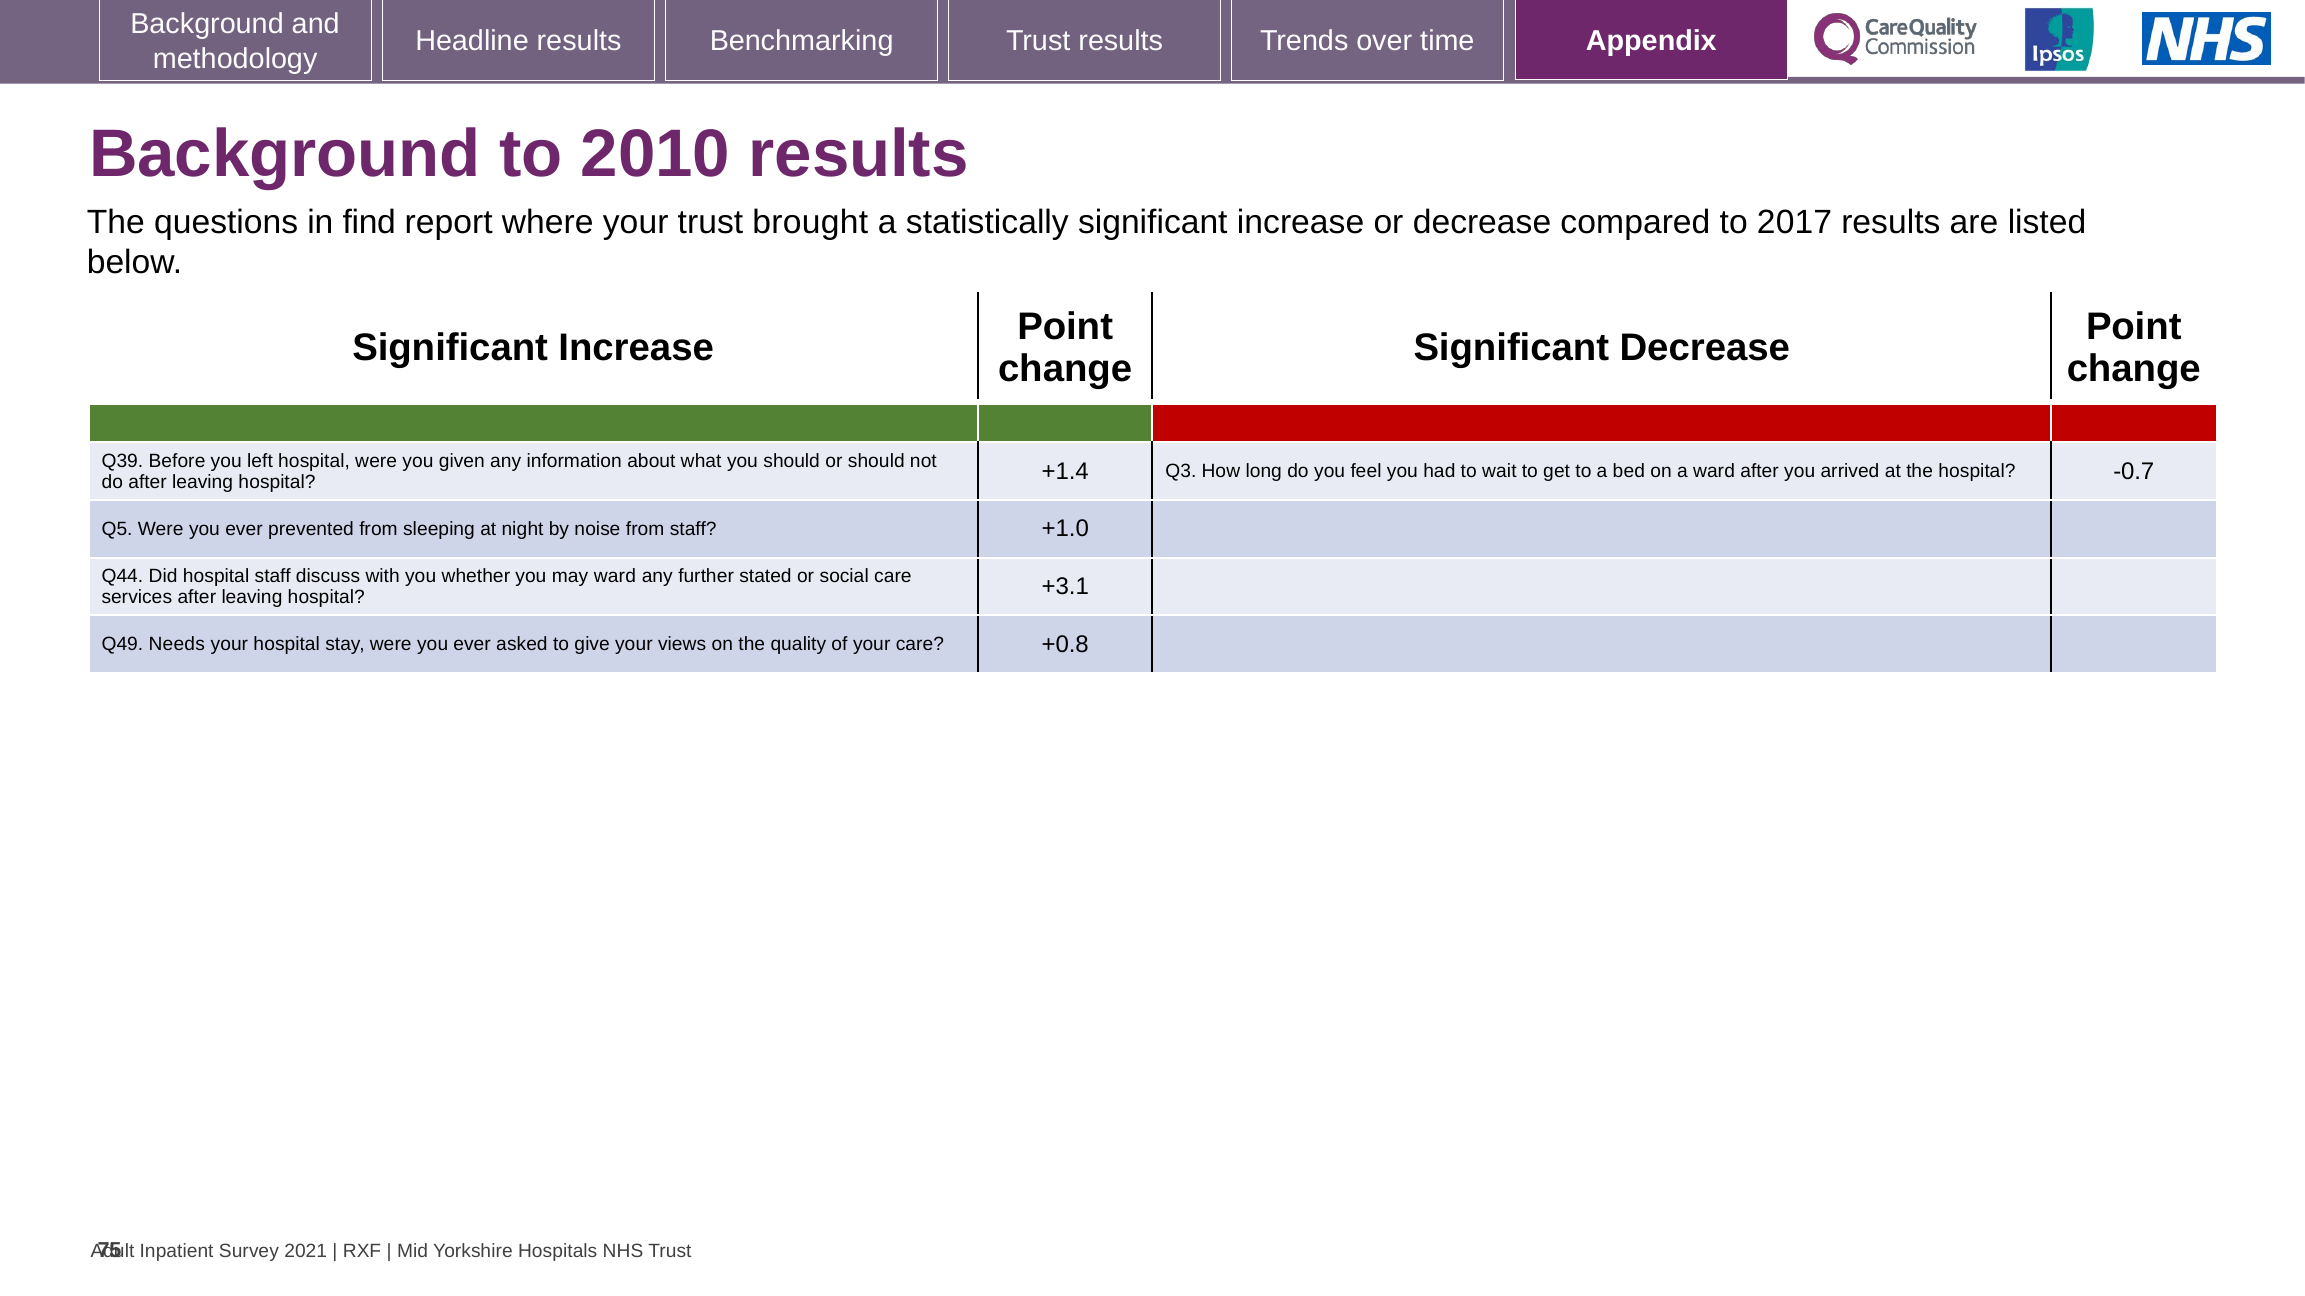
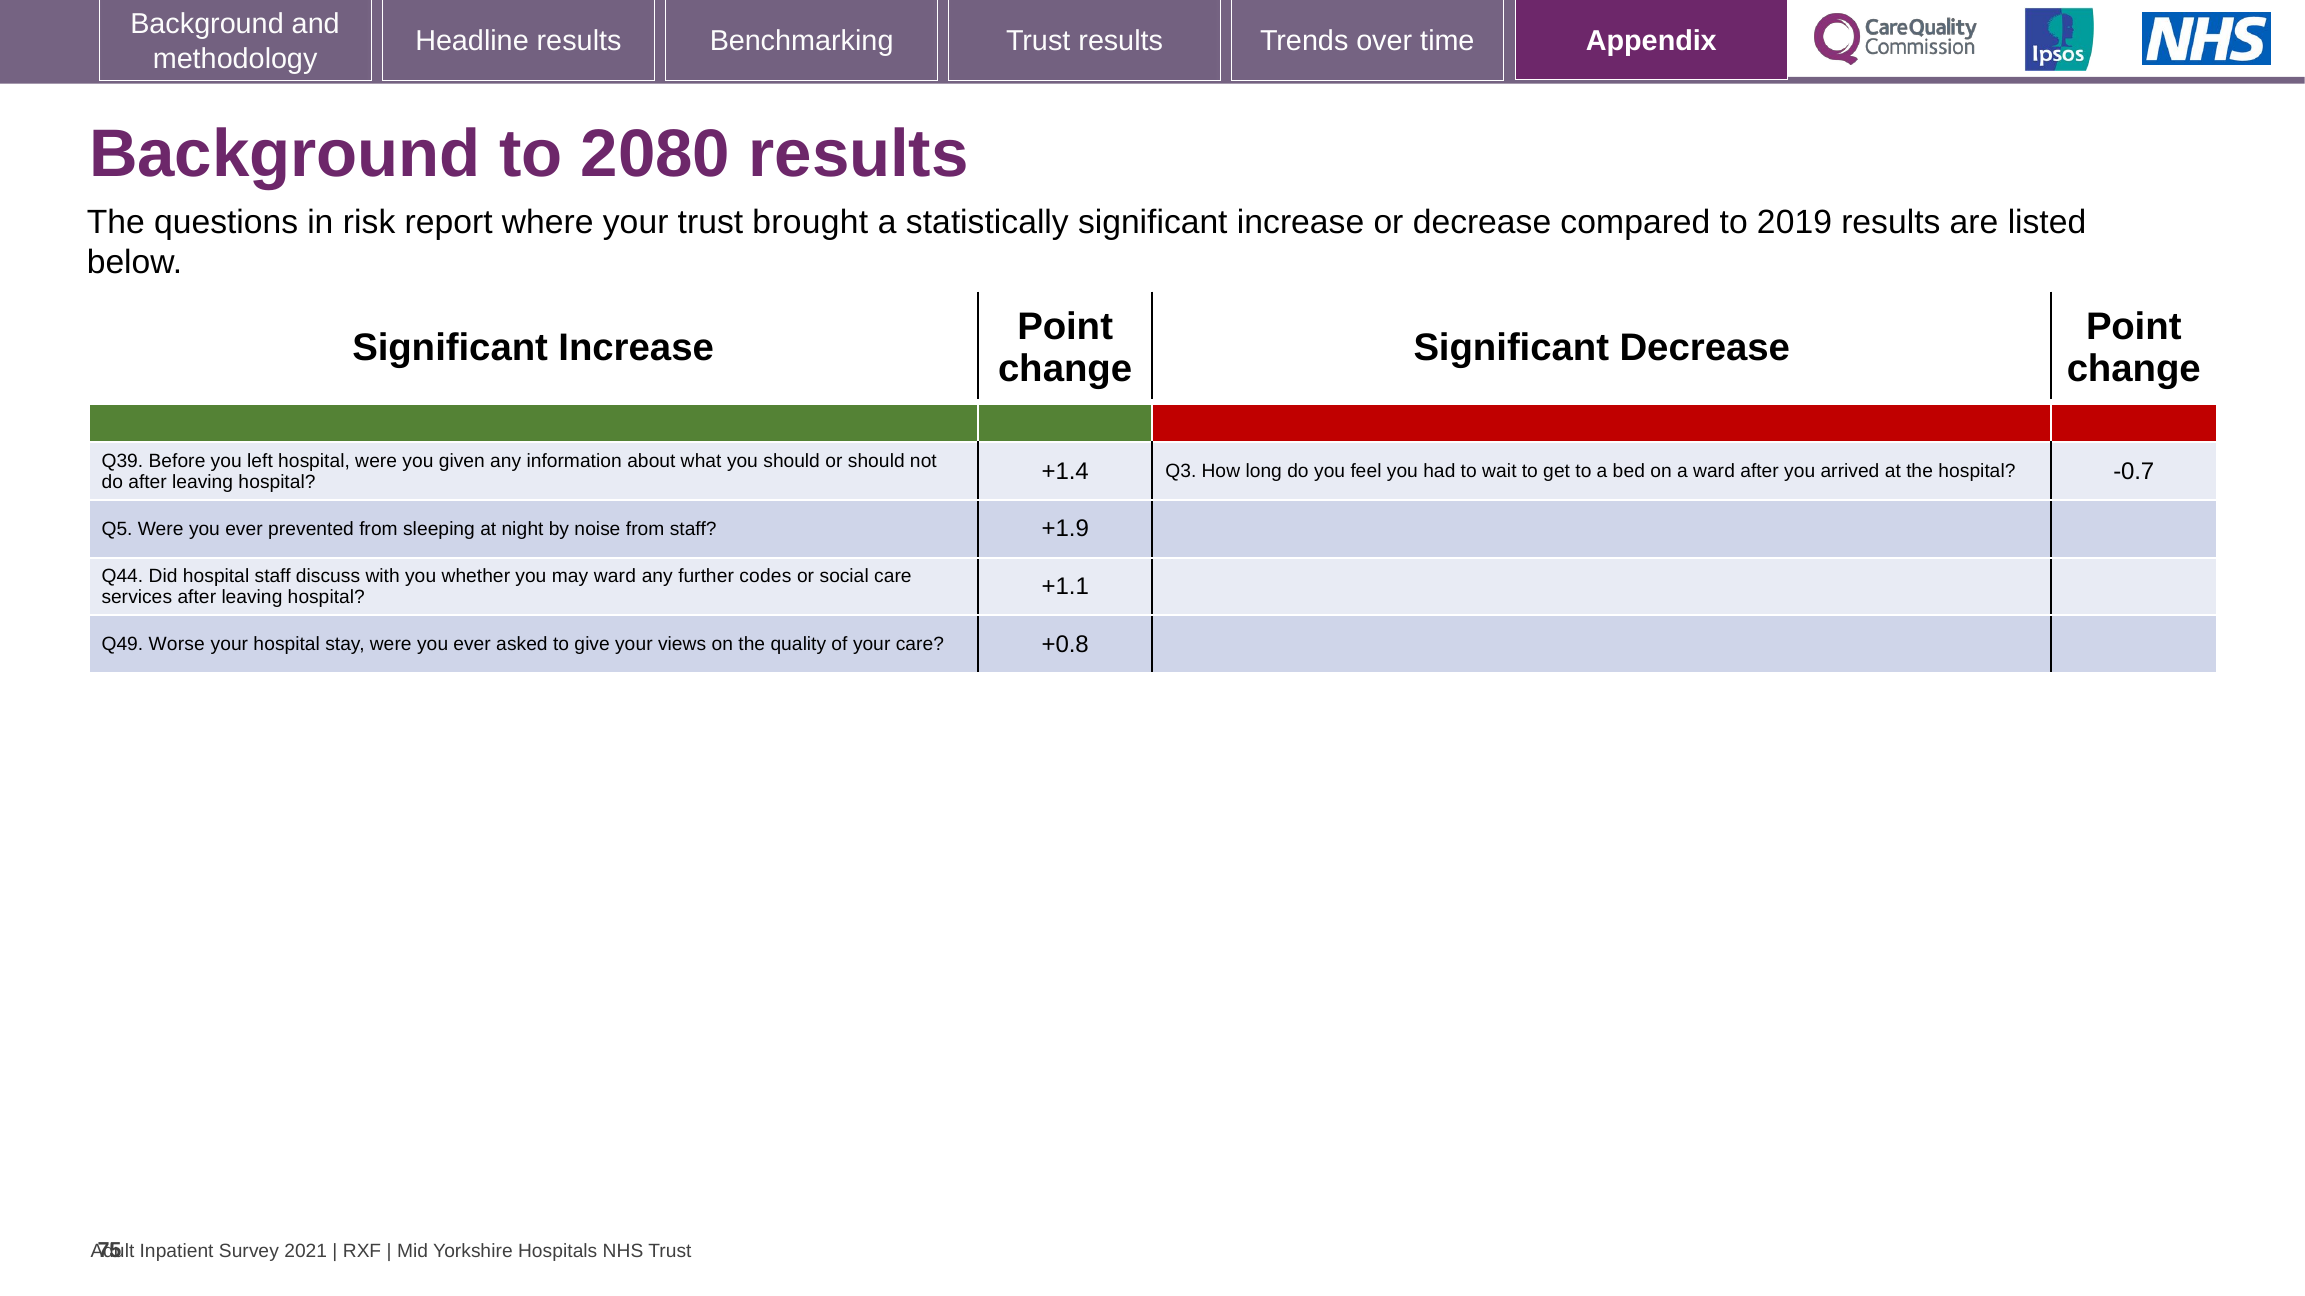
2010: 2010 -> 2080 (656, 155)
find: find -> risk (369, 222)
2017: 2017 -> 2019 (1794, 222)
+1.0: +1.0 -> +1.9 (1065, 529)
stated: stated -> codes (765, 576)
+3.1: +3.1 -> +1.1 (1065, 587)
Needs: Needs -> Worse (177, 645)
